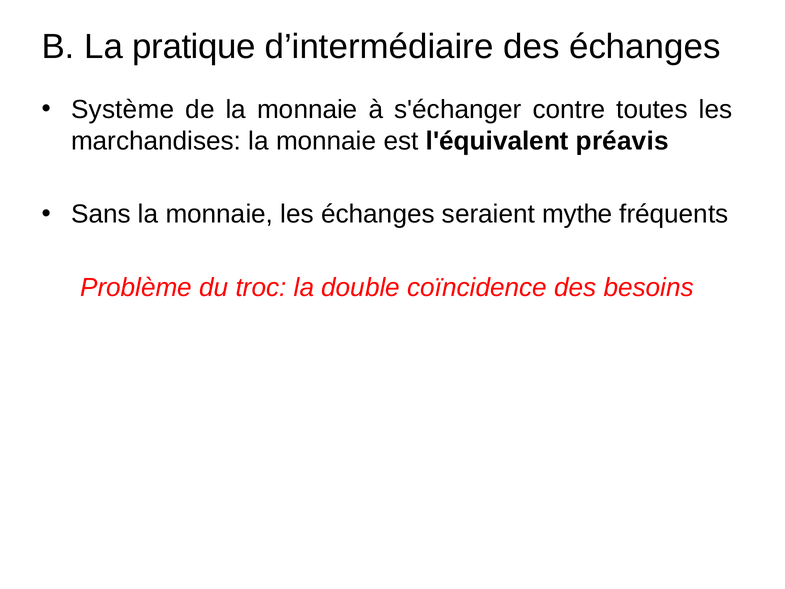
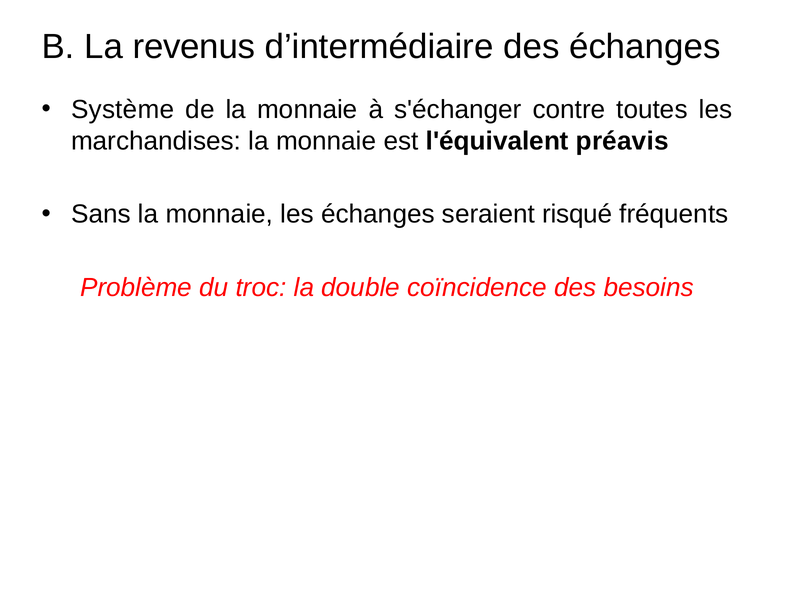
pratique: pratique -> revenus (194, 47)
mythe: mythe -> risqué (577, 214)
